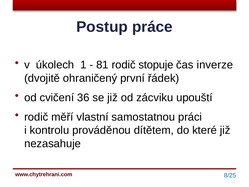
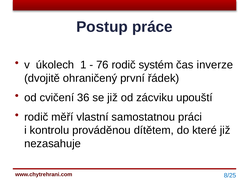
81: 81 -> 76 (102, 65)
stopuje: stopuje -> systém (156, 65)
